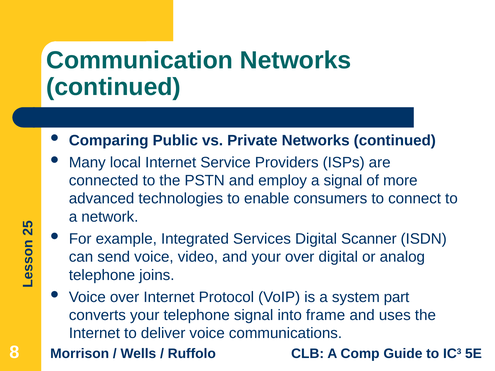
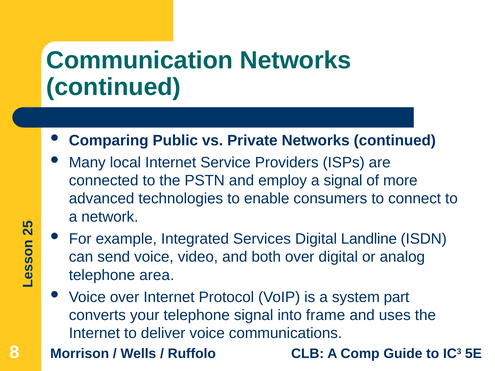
Scanner: Scanner -> Landline (369, 239)
and your: your -> both (266, 257)
joins: joins -> area (157, 275)
